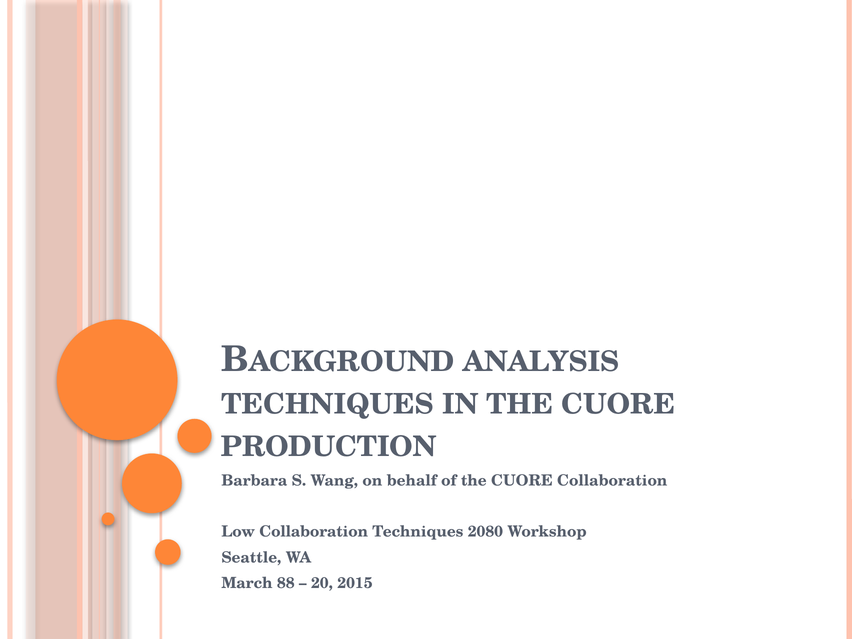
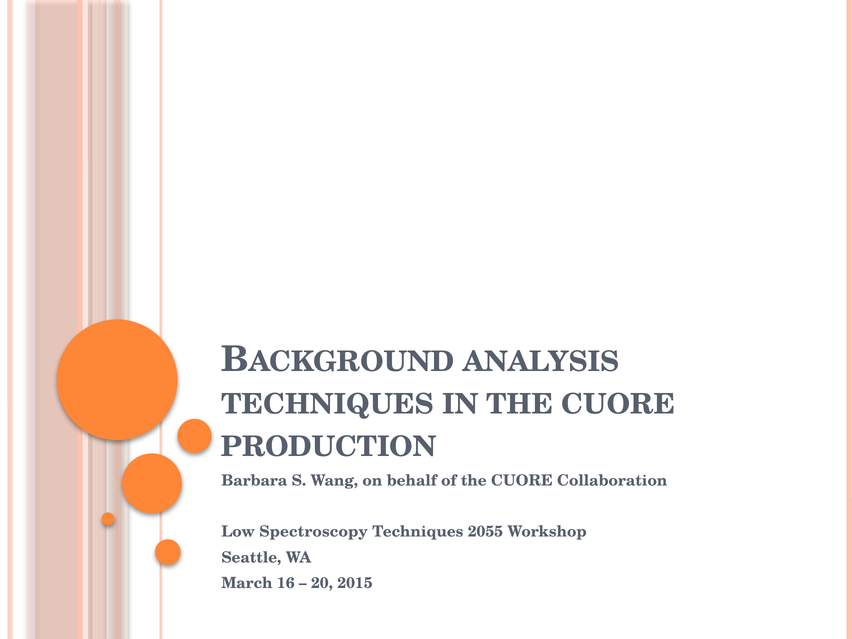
Low Collaboration: Collaboration -> Spectroscopy (314, 532)
2080: 2080 -> 2055 (485, 532)
88: 88 -> 16 (286, 583)
